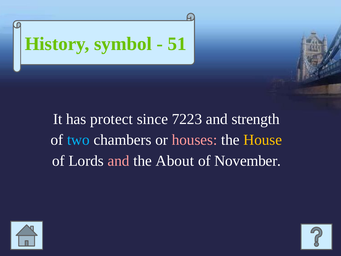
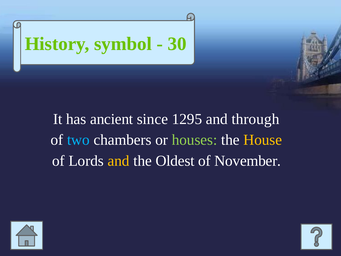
51: 51 -> 30 (177, 44)
protect: protect -> ancient (112, 119)
7223: 7223 -> 1295 (187, 119)
strength: strength -> through (255, 119)
houses colour: pink -> light green (195, 140)
and colour: pink -> yellow (119, 161)
About: About -> Oldest (175, 161)
